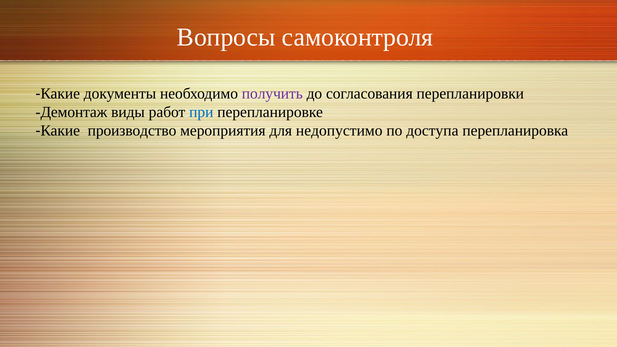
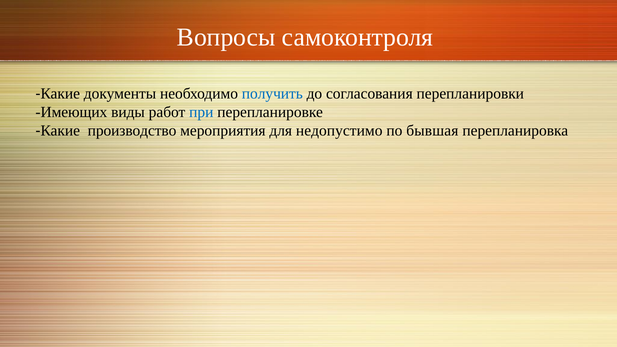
получить colour: purple -> blue (272, 94)
Демонтаж: Демонтаж -> Имеющих (71, 112)
доступа: доступа -> бывшая (432, 131)
